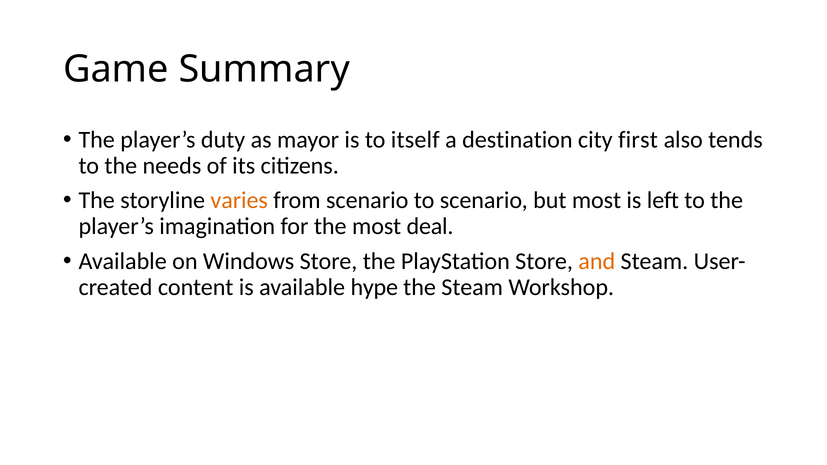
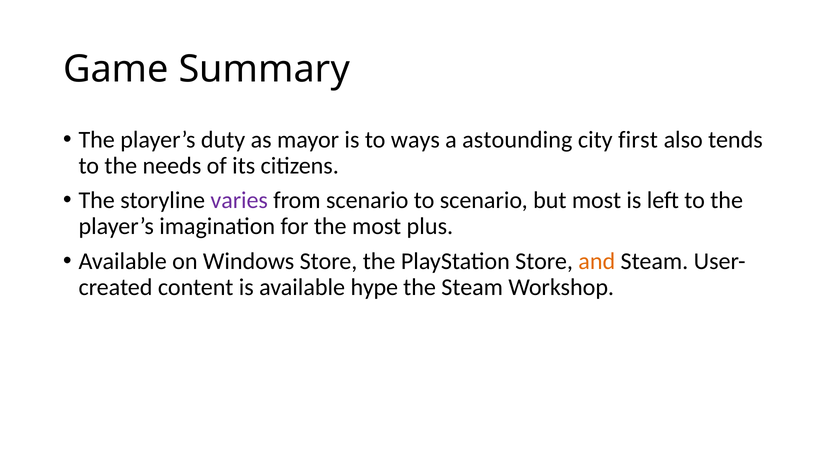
itself: itself -> ways (415, 140)
destination: destination -> astounding (517, 140)
varies colour: orange -> purple (239, 201)
deal: deal -> plus (430, 227)
